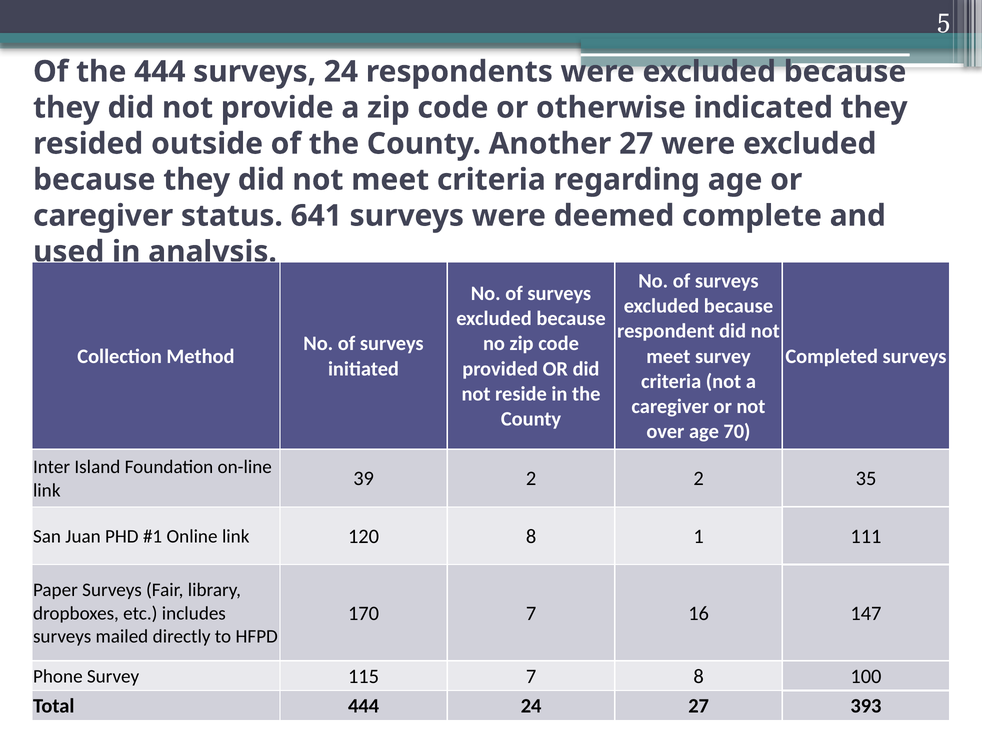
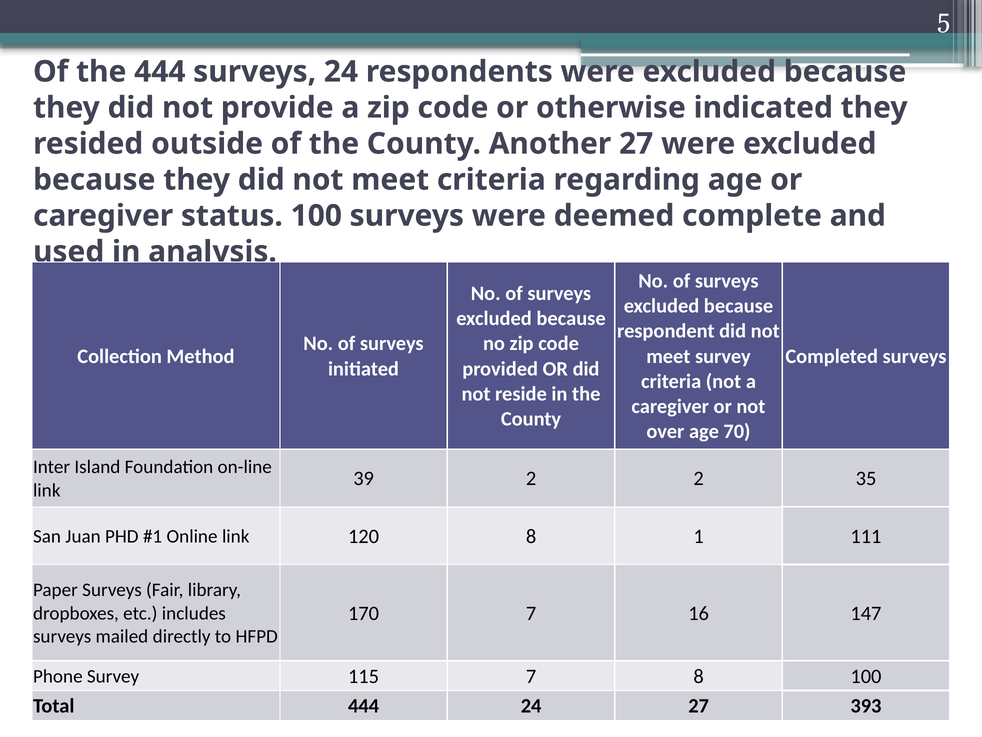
status 641: 641 -> 100 (316, 216)
